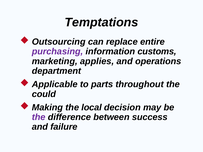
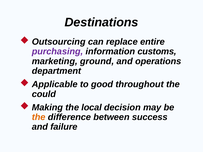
Temptations: Temptations -> Destinations (101, 22)
applies: applies -> ground (97, 61)
parts: parts -> good (102, 84)
the colour: purple -> orange (39, 117)
